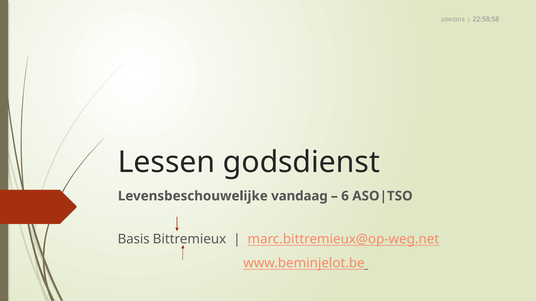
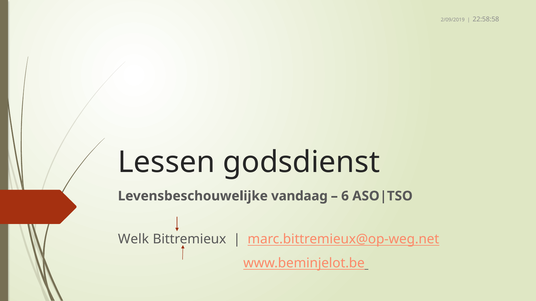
Basis: Basis -> Welk (133, 240)
